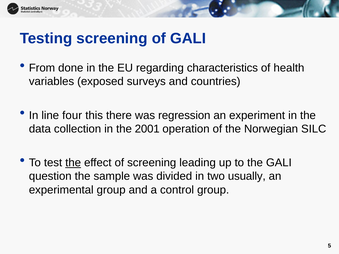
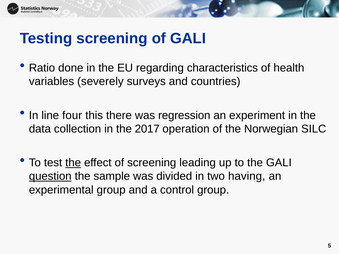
From: From -> Ratio (42, 68)
exposed: exposed -> severely (100, 82)
2001: 2001 -> 2017 (147, 129)
question underline: none -> present (50, 176)
usually: usually -> having (247, 176)
